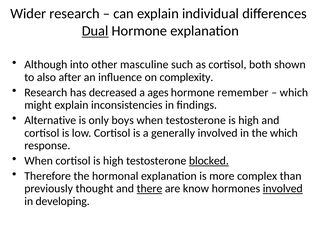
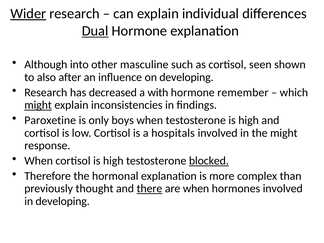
Wider underline: none -> present (28, 14)
both: both -> seen (260, 65)
on complexity: complexity -> developing (186, 77)
ages: ages -> with (158, 92)
might underline: none -> present (38, 105)
Alternative: Alternative -> Paroxetine (50, 120)
generally: generally -> hospitals (173, 133)
the which: which -> might (284, 133)
are know: know -> when (196, 189)
involved underline: present -> none (283, 189)
